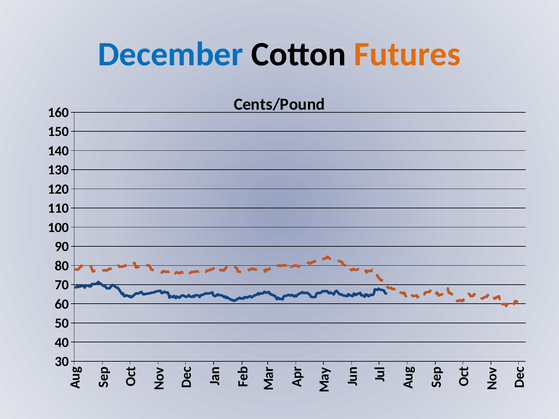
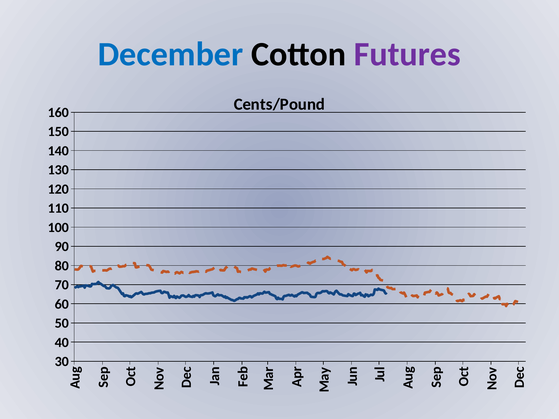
Futures colour: orange -> purple (407, 54)
